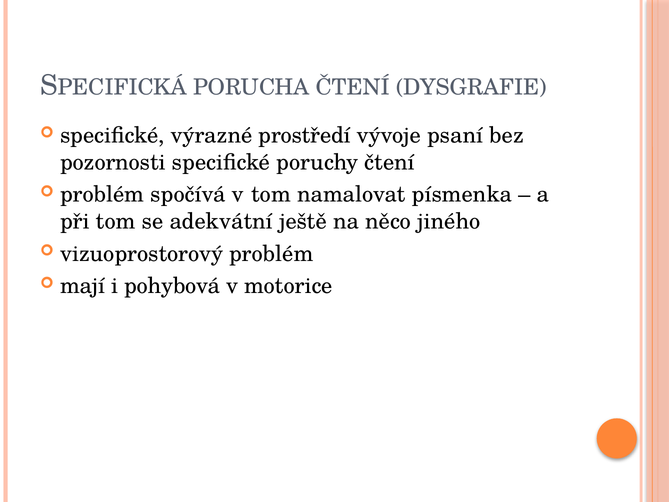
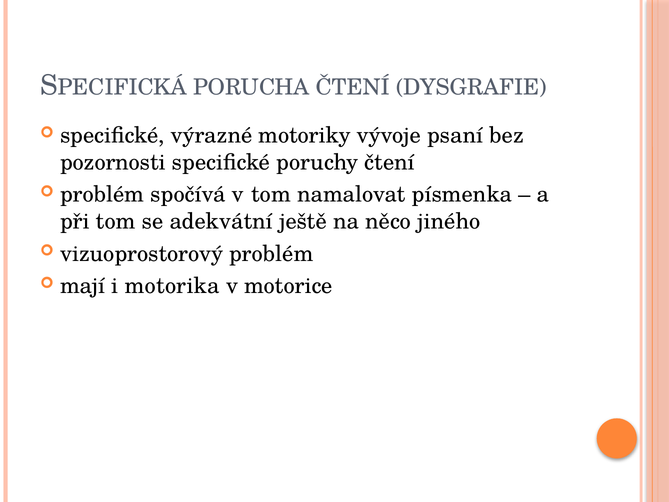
prostředí: prostředí -> motoriky (305, 135)
pohybová: pohybová -> motorika (172, 286)
